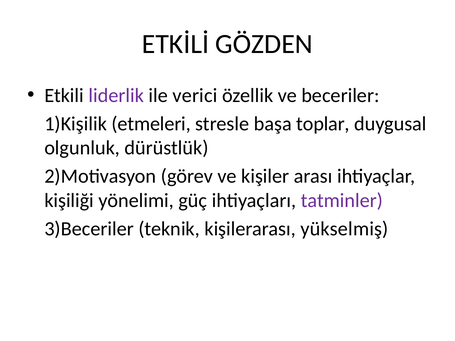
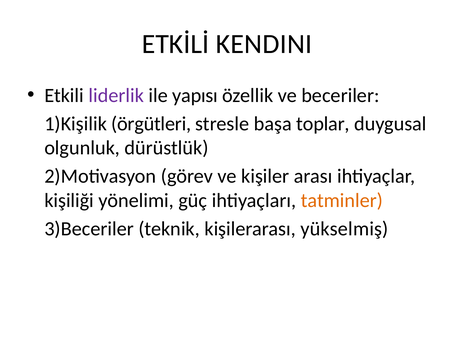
GÖZDEN: GÖZDEN -> KENDINI (264, 44)
verici: verici -> yapısı (195, 95)
etmeleri: etmeleri -> örgütleri (151, 124)
tatminler colour: purple -> orange (342, 201)
